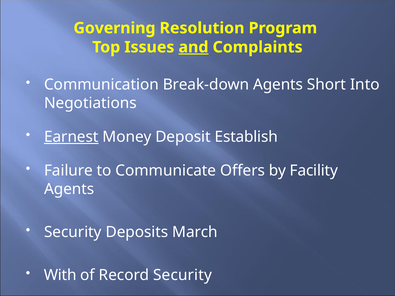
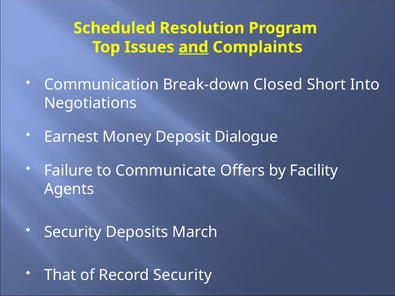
Governing: Governing -> Scheduled (114, 28)
Break-down Agents: Agents -> Closed (278, 85)
Earnest underline: present -> none (71, 137)
Establish: Establish -> Dialogue (246, 137)
With: With -> That (60, 275)
